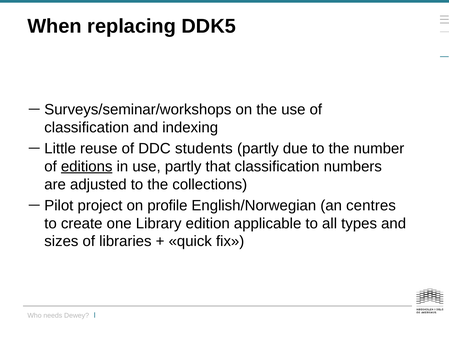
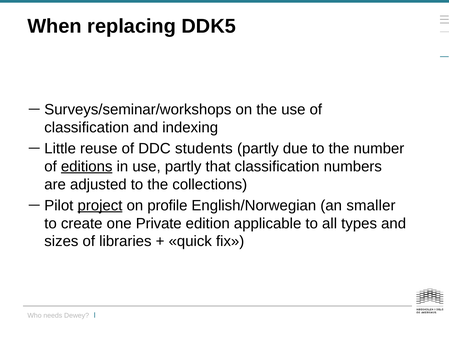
project underline: none -> present (100, 205)
centres: centres -> smaller (371, 205)
Library: Library -> Private (159, 223)
